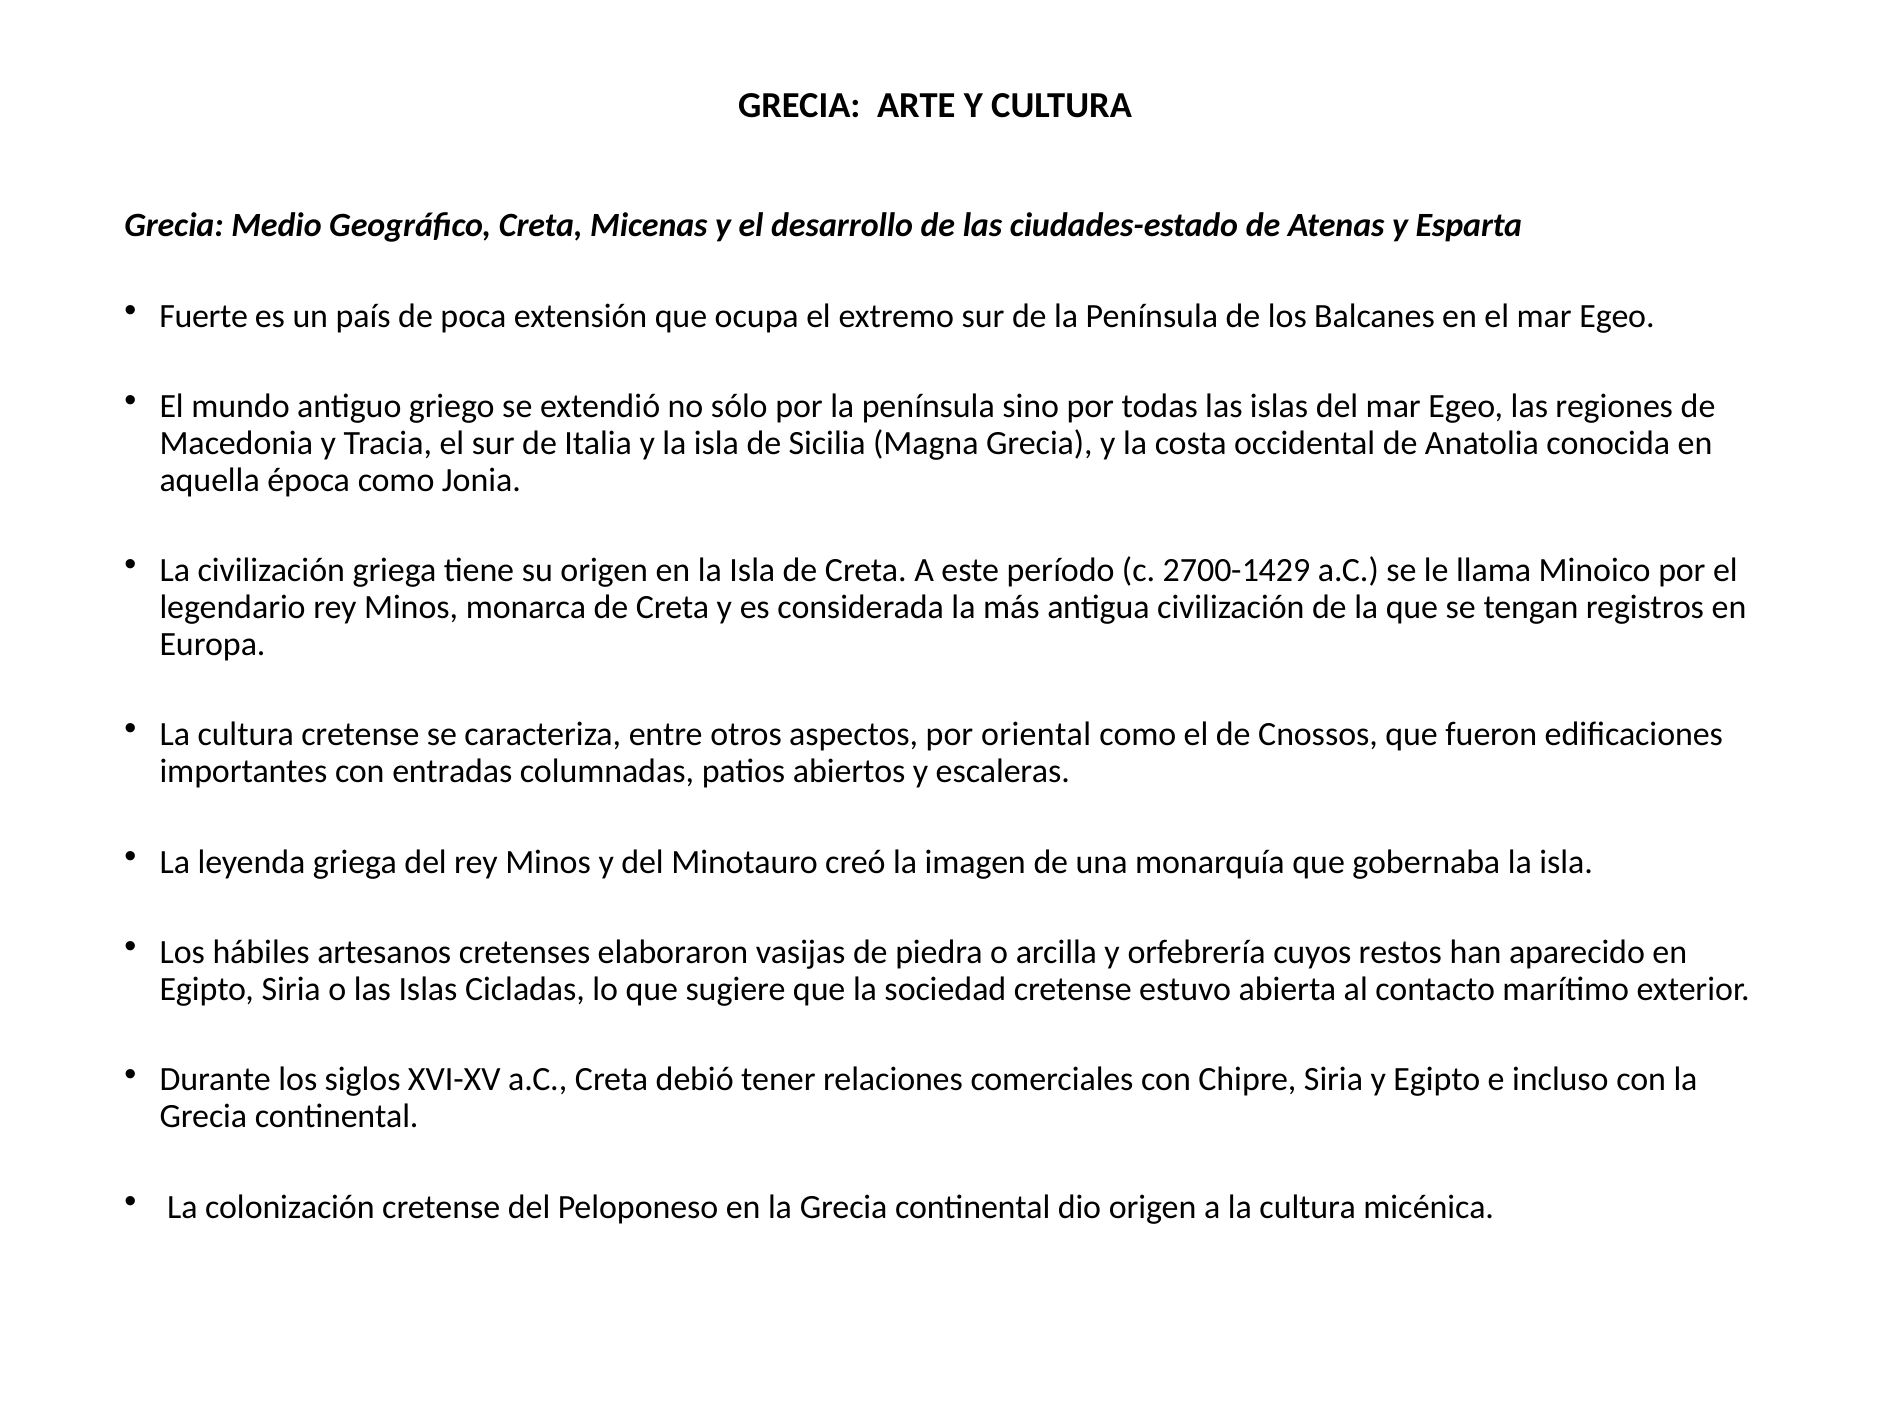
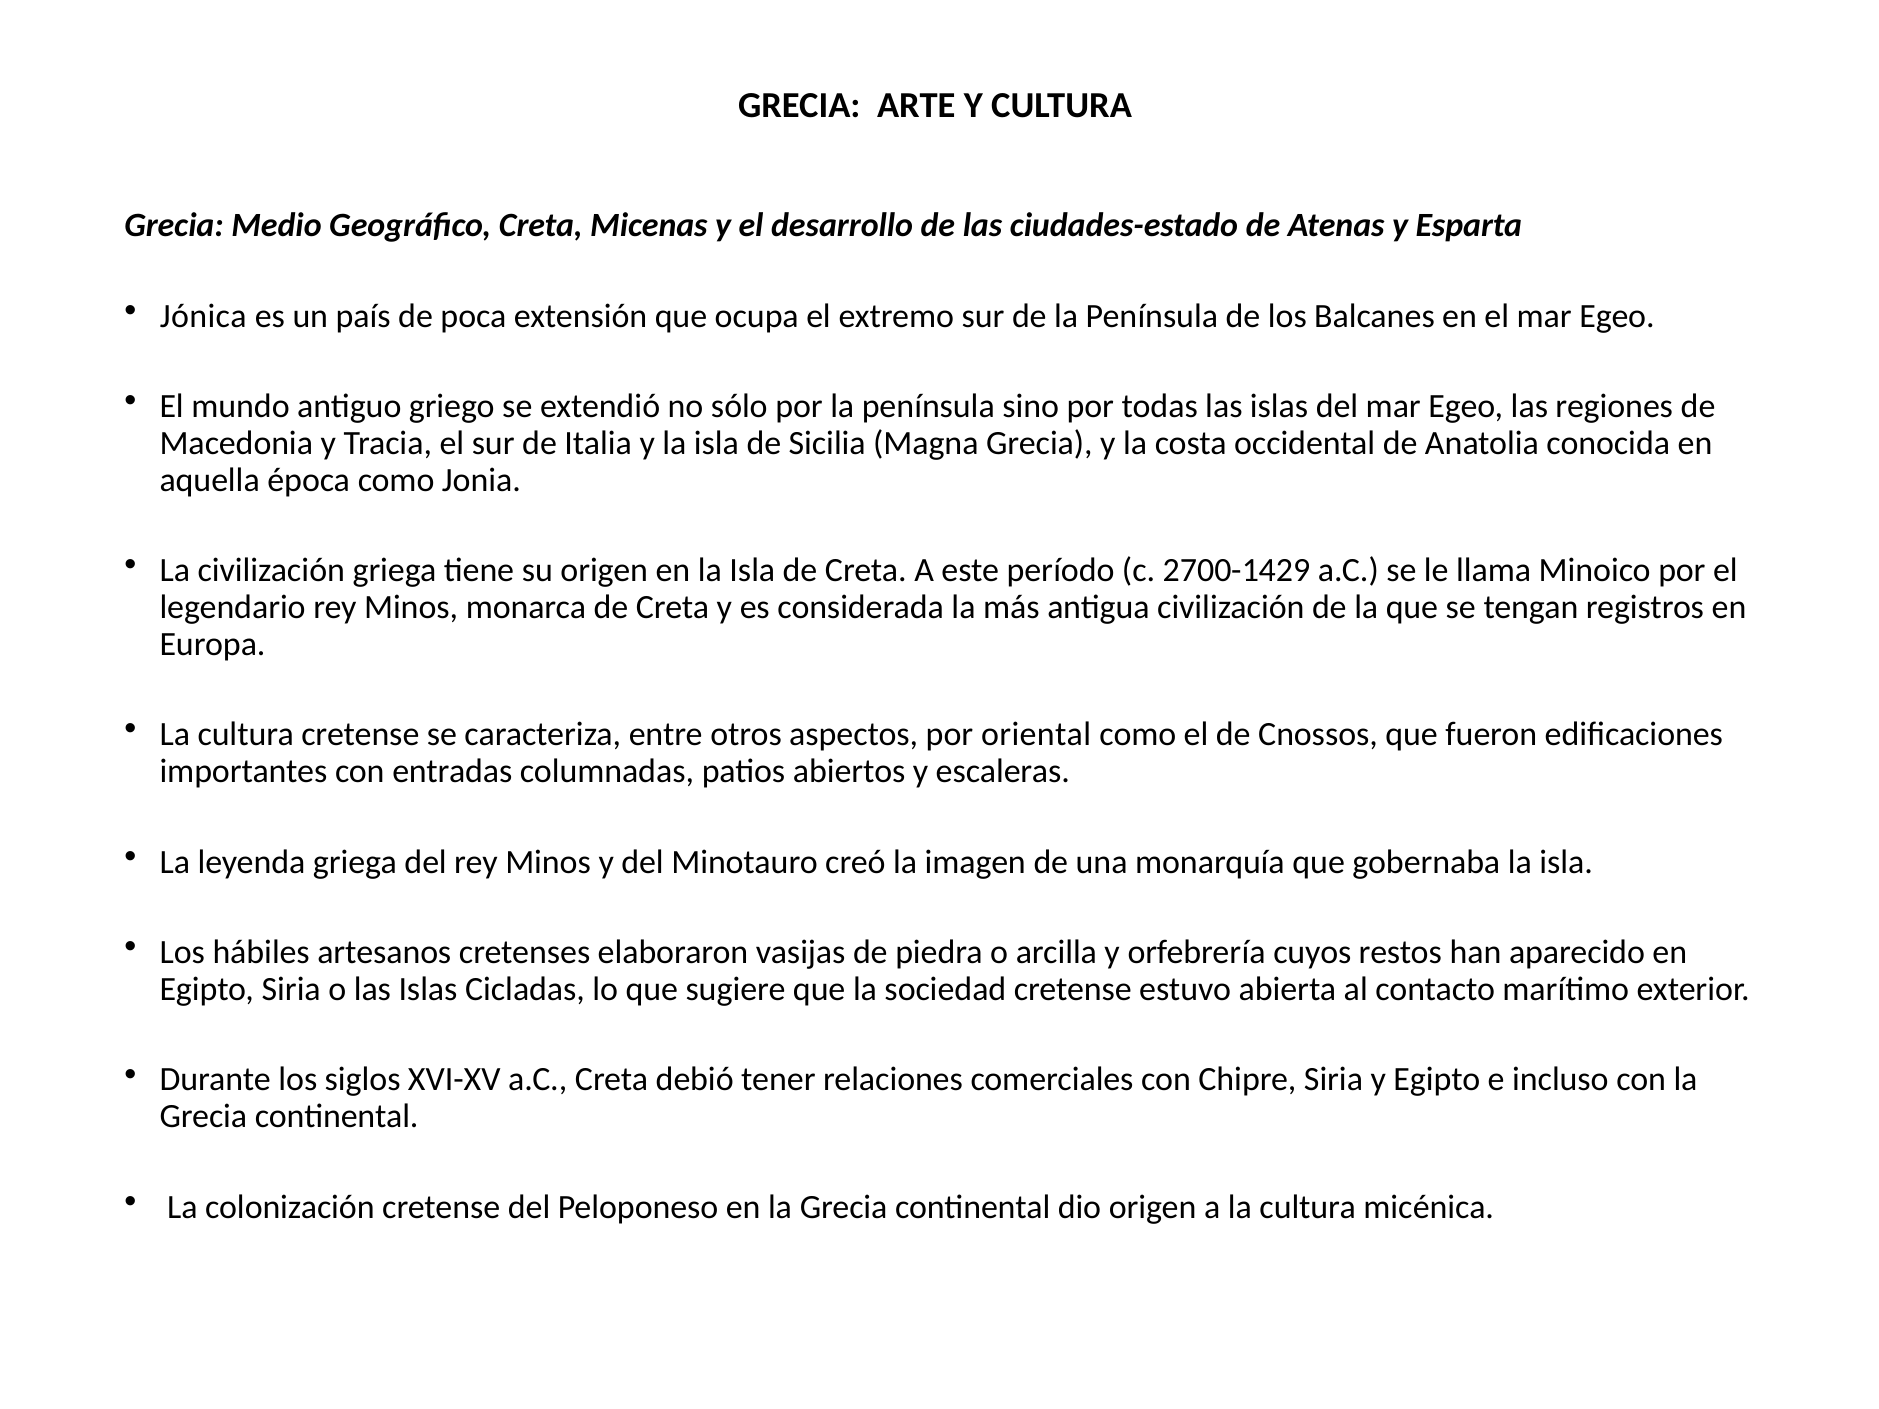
Fuerte: Fuerte -> Jónica (203, 316)
